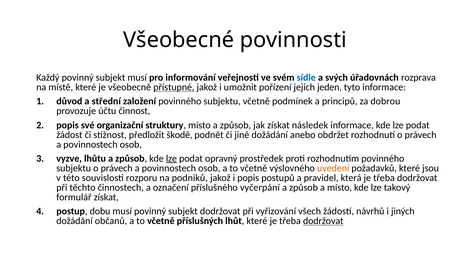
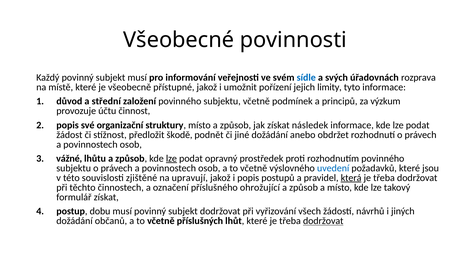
přístupné underline: present -> none (174, 87)
jeden: jeden -> limity (329, 87)
dobrou: dobrou -> výzkum (385, 101)
vyzve: vyzve -> vážné (69, 158)
uvedení colour: orange -> blue (333, 168)
rozporu: rozporu -> zjištěné (142, 178)
podniků: podniků -> upravují (190, 178)
která underline: none -> present (351, 178)
vyčerpání: vyčerpání -> ohrožující (260, 187)
